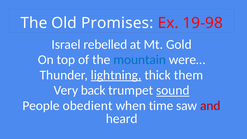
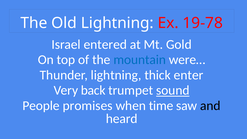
Old Promises: Promises -> Lightning (117, 23)
19-98: 19-98 -> 19-78 (203, 23)
rebelled: rebelled -> entered (105, 44)
lightning underline: present -> none (116, 75)
them: them -> enter (189, 75)
obedient: obedient -> promises (88, 106)
and colour: red -> black (210, 106)
